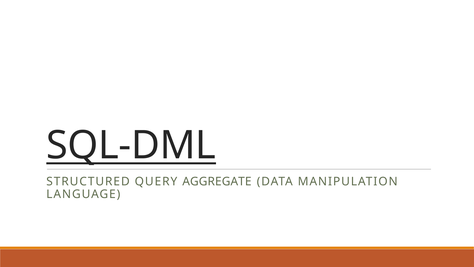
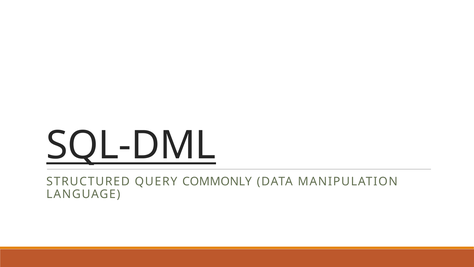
AGGREGATE: AGGREGATE -> COMMONLY (217, 181)
